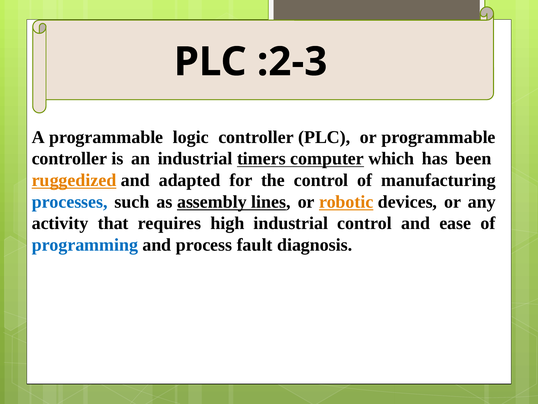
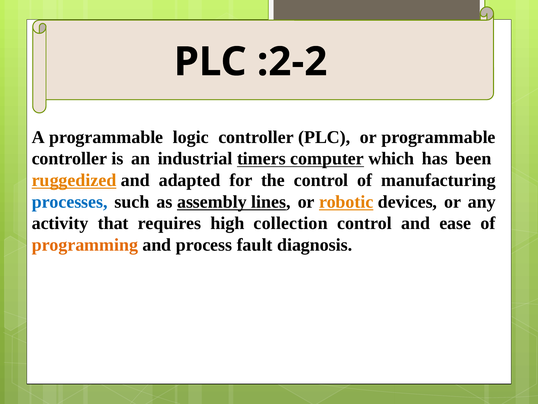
2-3: 2-3 -> 2-2 (298, 62)
high industrial: industrial -> collection (291, 223)
programming colour: blue -> orange (85, 245)
